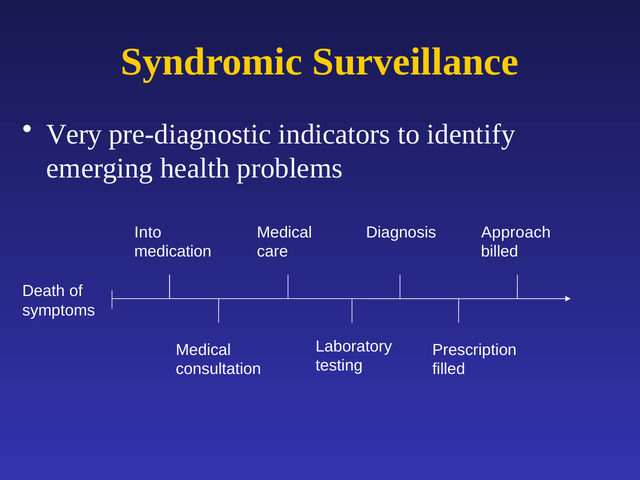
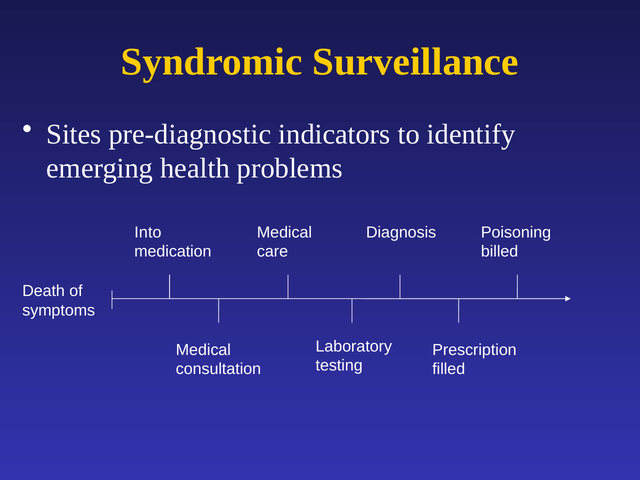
Very: Very -> Sites (74, 134)
Approach: Approach -> Poisoning (516, 233)
